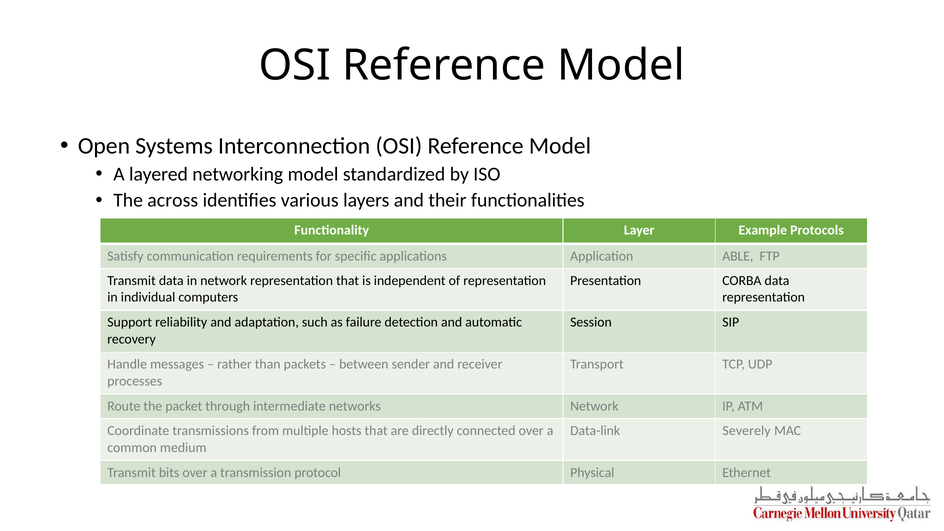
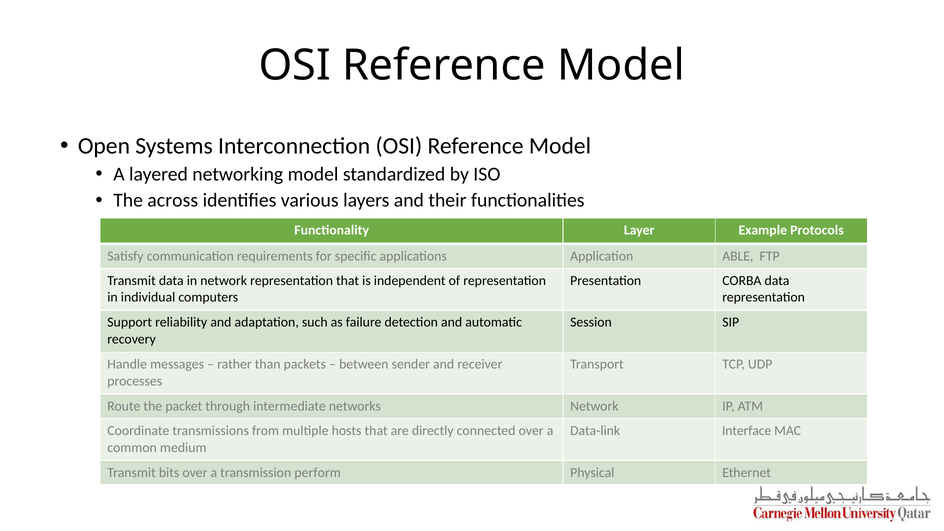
Severely: Severely -> Interface (747, 431)
protocol: protocol -> perform (318, 473)
